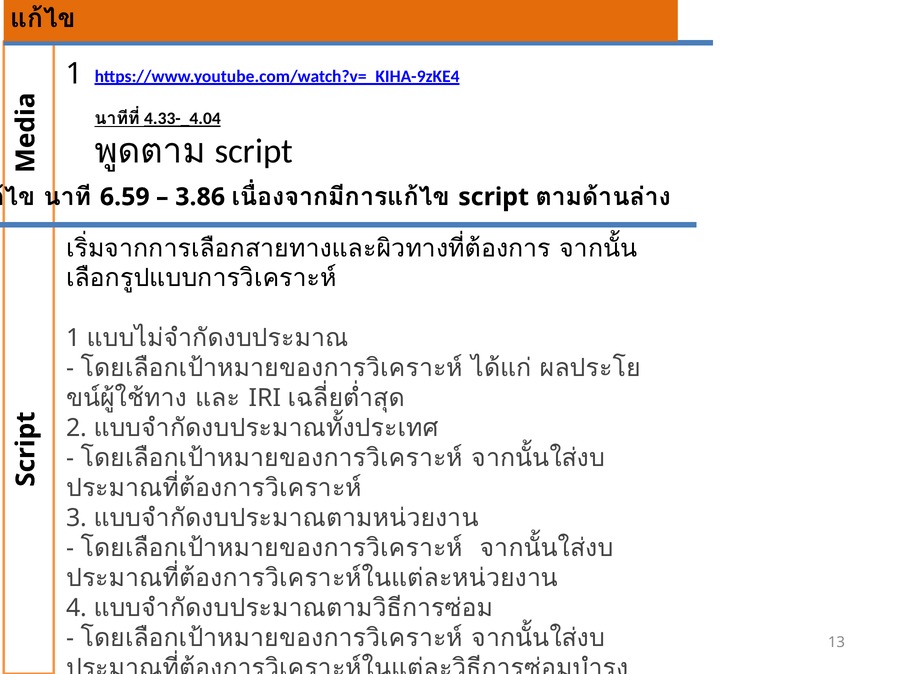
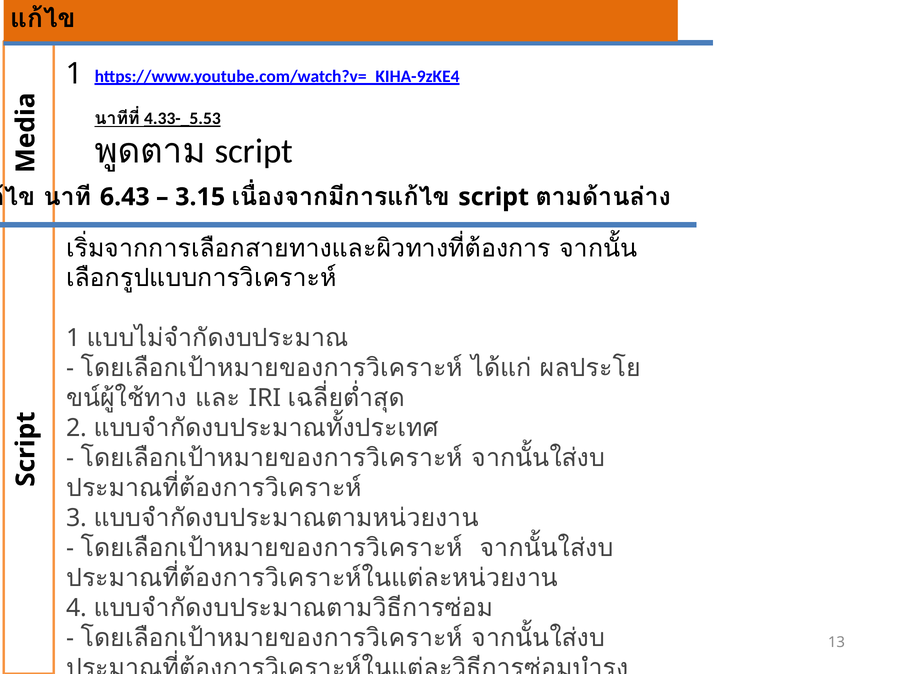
4.33-_4.04: 4.33-_4.04 -> 4.33-_5.53 (182, 119)
6.59: 6.59 -> 6.43 (125, 197)
3.86: 3.86 -> 3.15 (200, 197)
